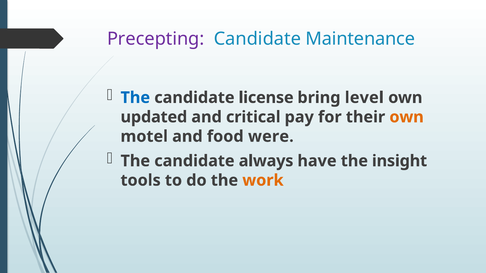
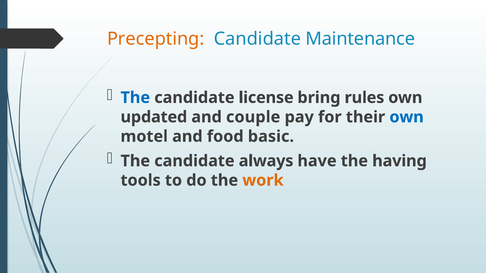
Precepting colour: purple -> orange (156, 39)
level: level -> rules (364, 98)
critical: critical -> couple (253, 117)
own colour: orange -> blue (407, 117)
were: were -> basic (271, 137)
insight: insight -> having (399, 161)
